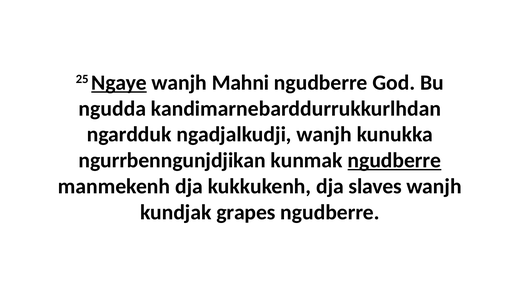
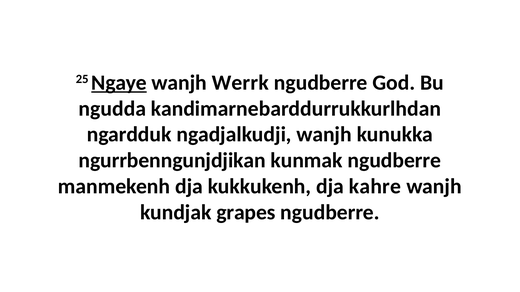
Mahni: Mahni -> Werrk (240, 83)
ngudberre underline: present -> none (394, 161)
slaves: slaves -> kahre (375, 187)
